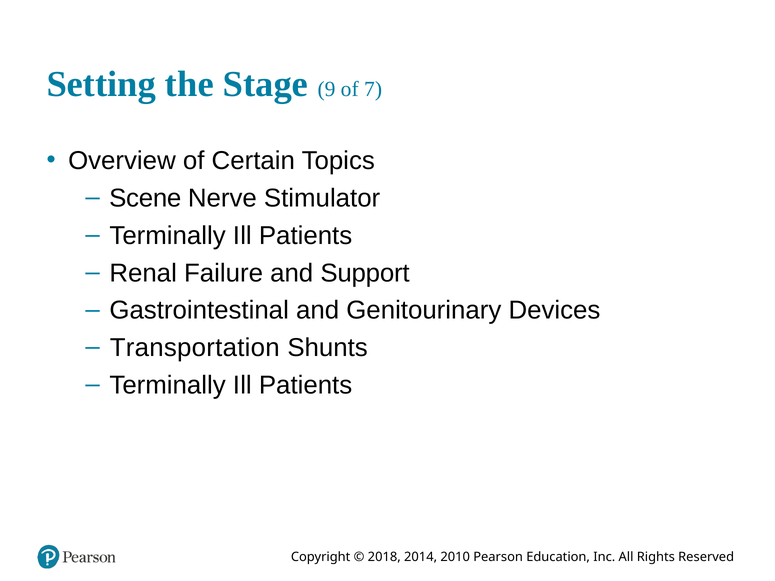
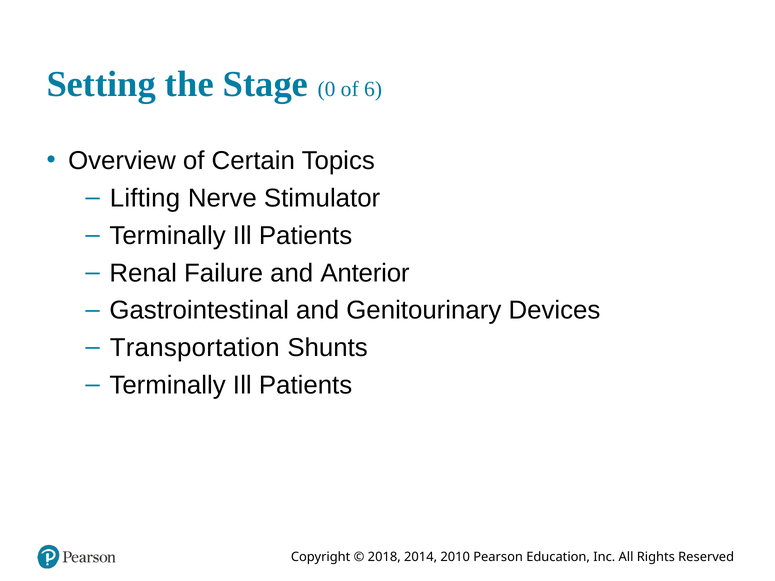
9: 9 -> 0 (326, 89)
7: 7 -> 6 (373, 89)
Scene: Scene -> Lifting (145, 198)
Support: Support -> Anterior (365, 273)
